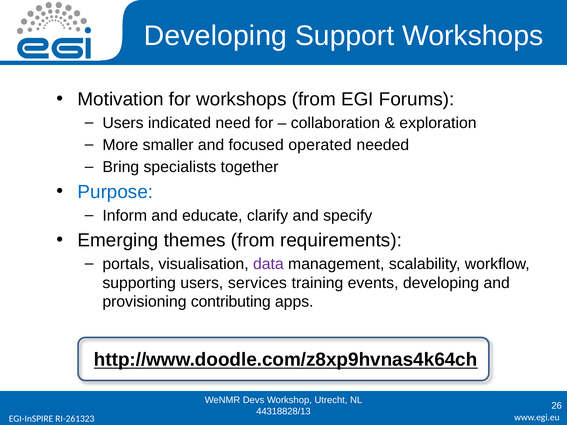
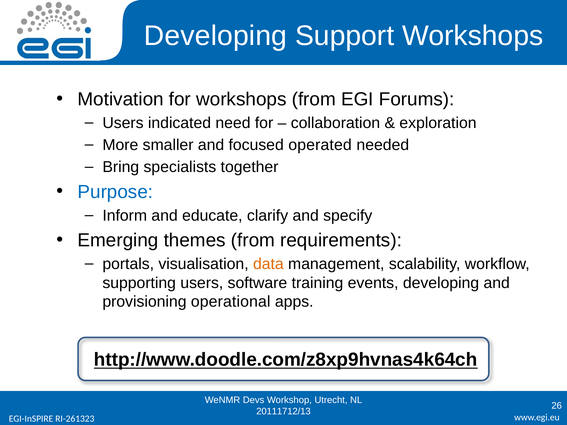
data colour: purple -> orange (268, 264)
services: services -> software (257, 283)
contributing: contributing -> operational (231, 302)
44318828/13: 44318828/13 -> 20111712/13 (283, 412)
